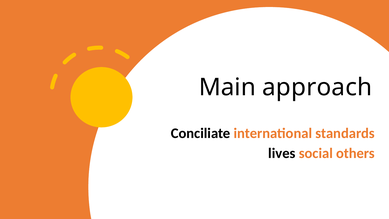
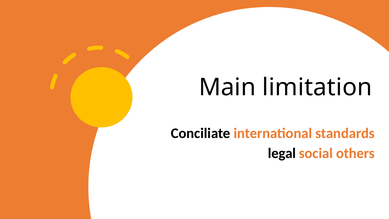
approach: approach -> limitation (317, 87)
lives: lives -> legal (282, 153)
